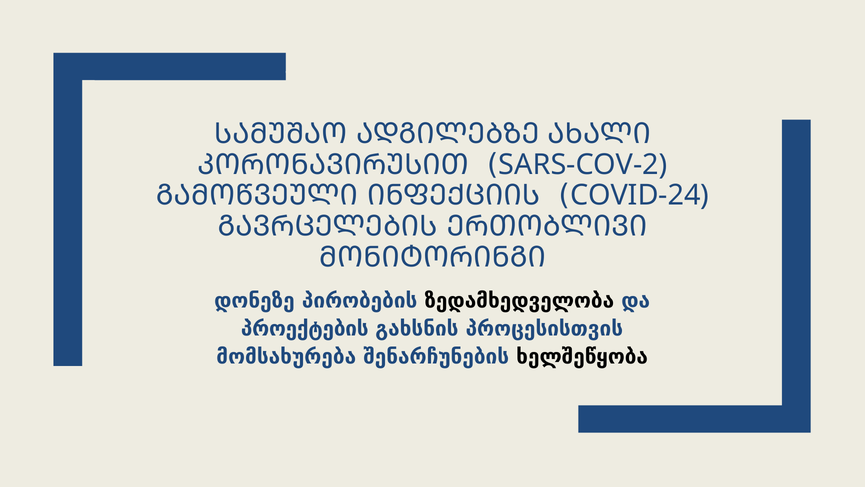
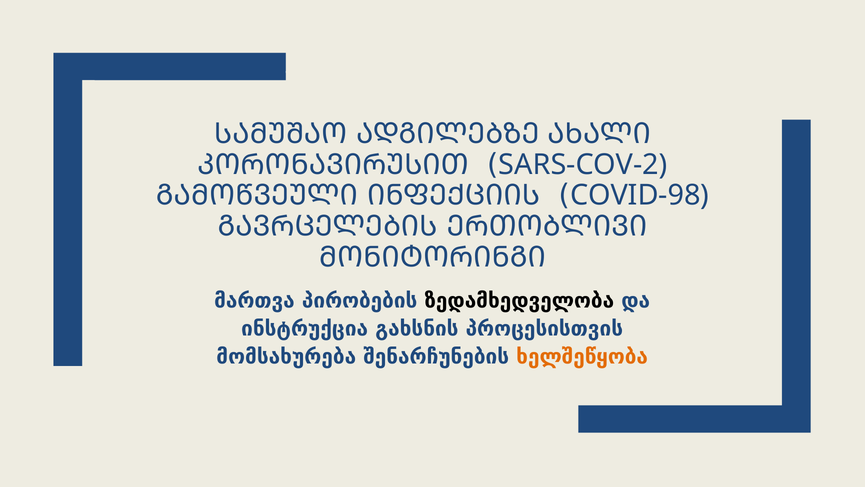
COVID-24: COVID-24 -> COVID-98 (640, 195)
დონეზე: დონეზე -> მართვა (254, 301)
პროექტების: პროექტების -> ინსტრუქცია (305, 329)
ხელშეწყობა colour: black -> orange (582, 356)
